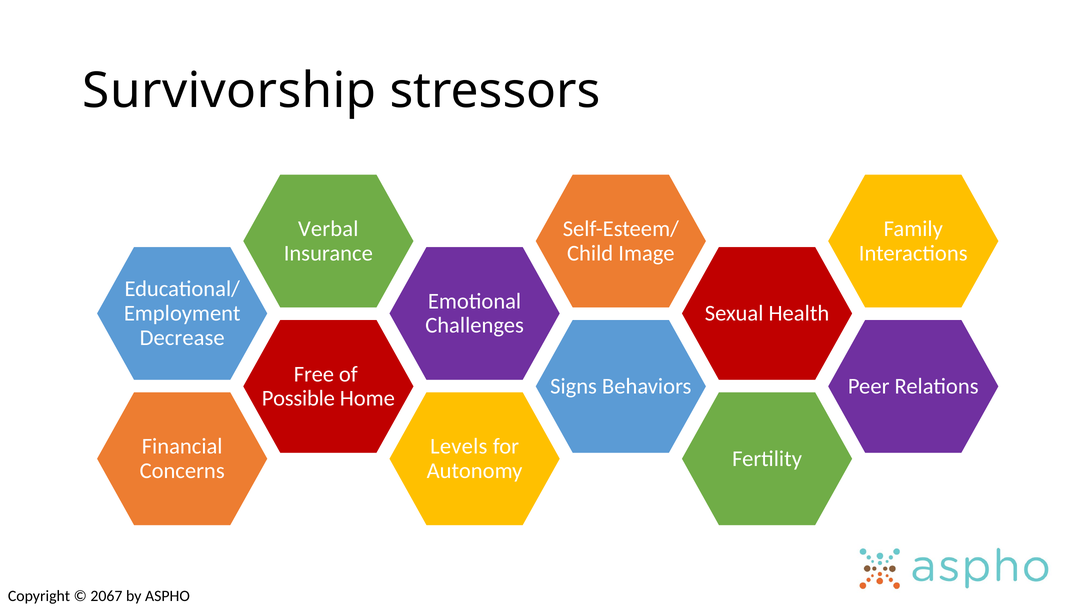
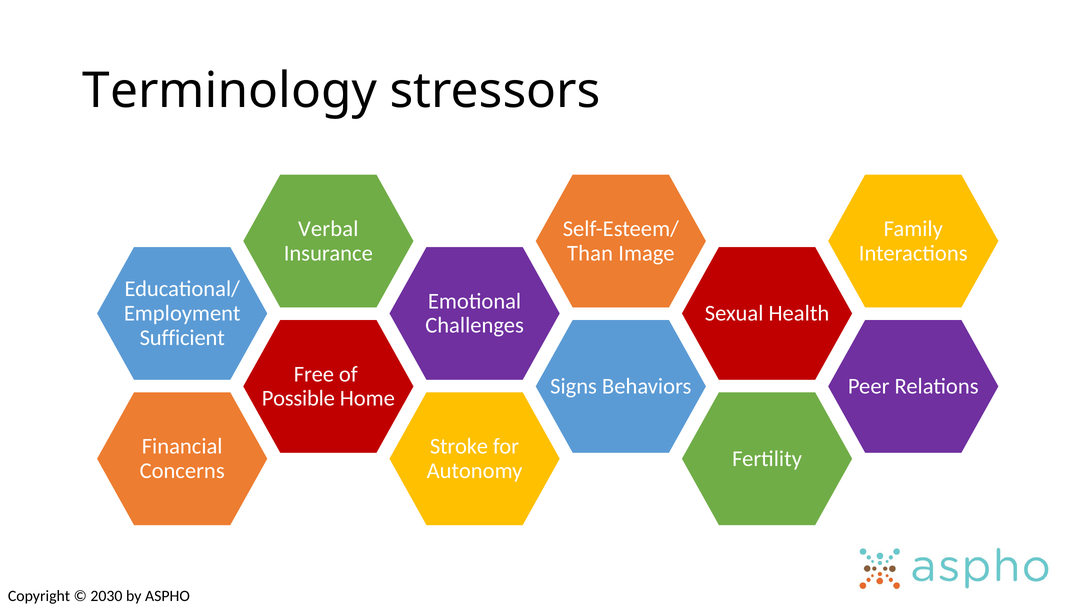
Survivorship: Survivorship -> Terminology (230, 91)
Child: Child -> Than (590, 253)
Decrease: Decrease -> Sufficient (182, 338)
Levels: Levels -> Stroke (459, 447)
2067: 2067 -> 2030 (106, 597)
